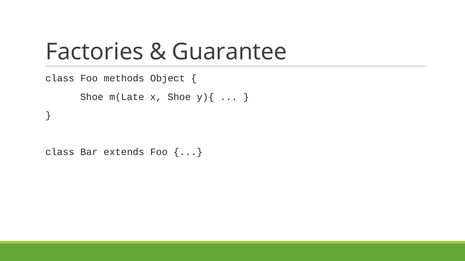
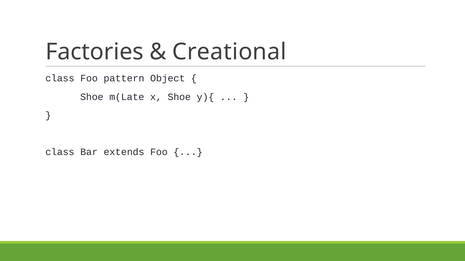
Guarantee: Guarantee -> Creational (229, 52)
methods: methods -> pattern (124, 79)
